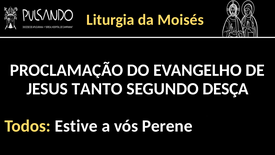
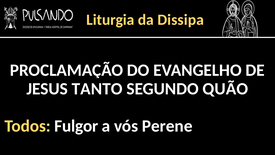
Moisés: Moisés -> Dissipa (181, 20)
DESÇA: DESÇA -> QUÃO (225, 89)
Estive: Estive -> Fulgor (76, 126)
